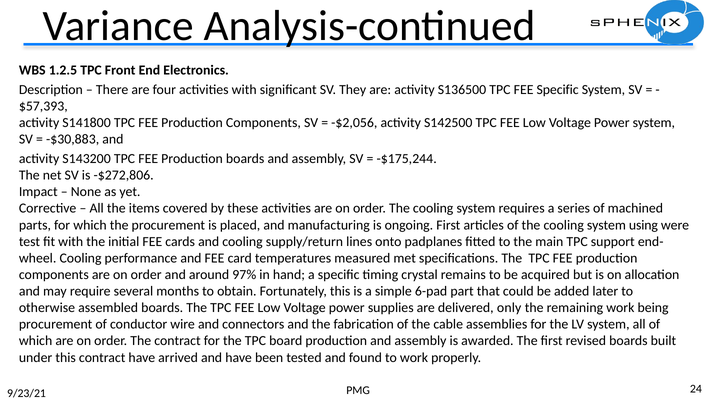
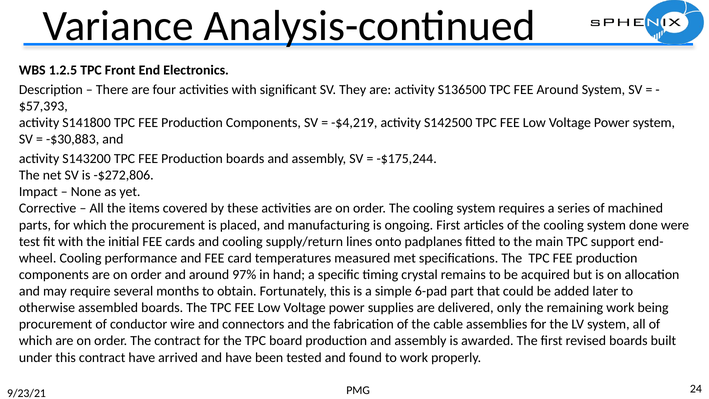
FEE Specific: Specific -> Around (558, 90)
-$2,056: -$2,056 -> -$4,219 (354, 123)
using: using -> done (643, 225)
